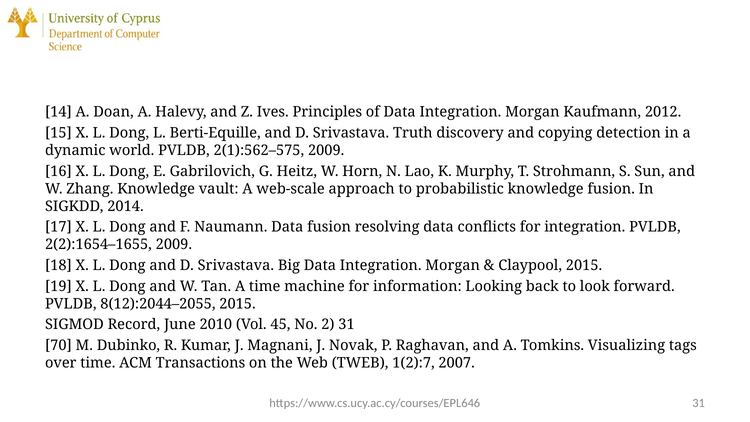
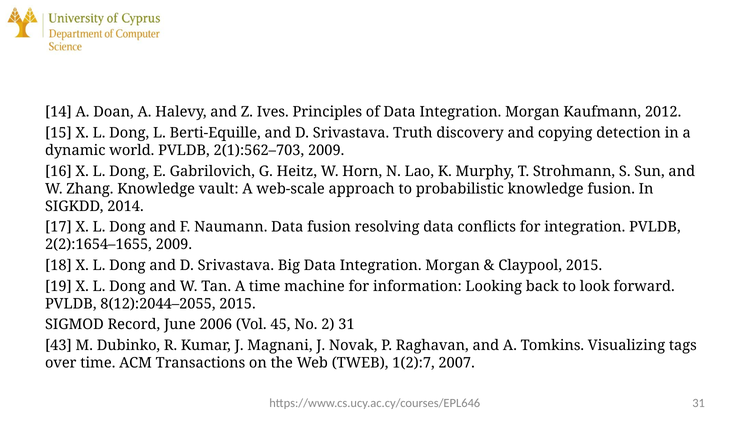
2(1):562–575: 2(1):562–575 -> 2(1):562–703 (259, 150)
2010: 2010 -> 2006 (216, 325)
70: 70 -> 43 (58, 345)
